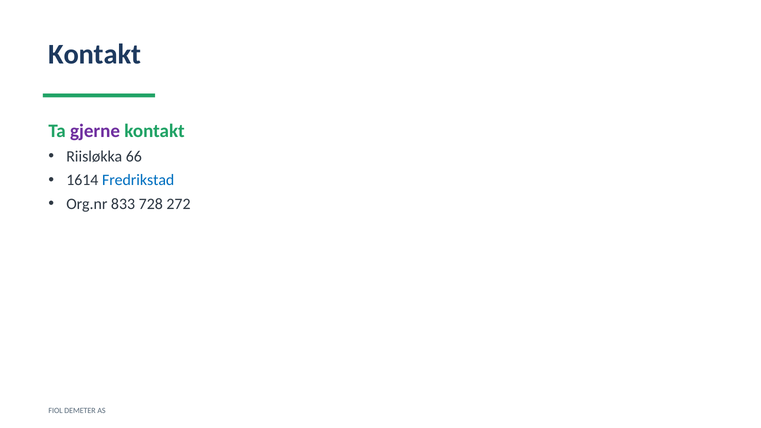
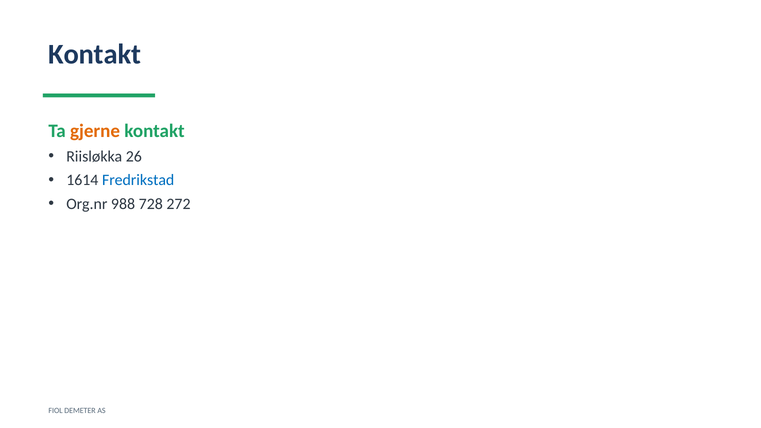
gjerne colour: purple -> orange (95, 131)
66: 66 -> 26 (134, 156)
833: 833 -> 988 (123, 204)
